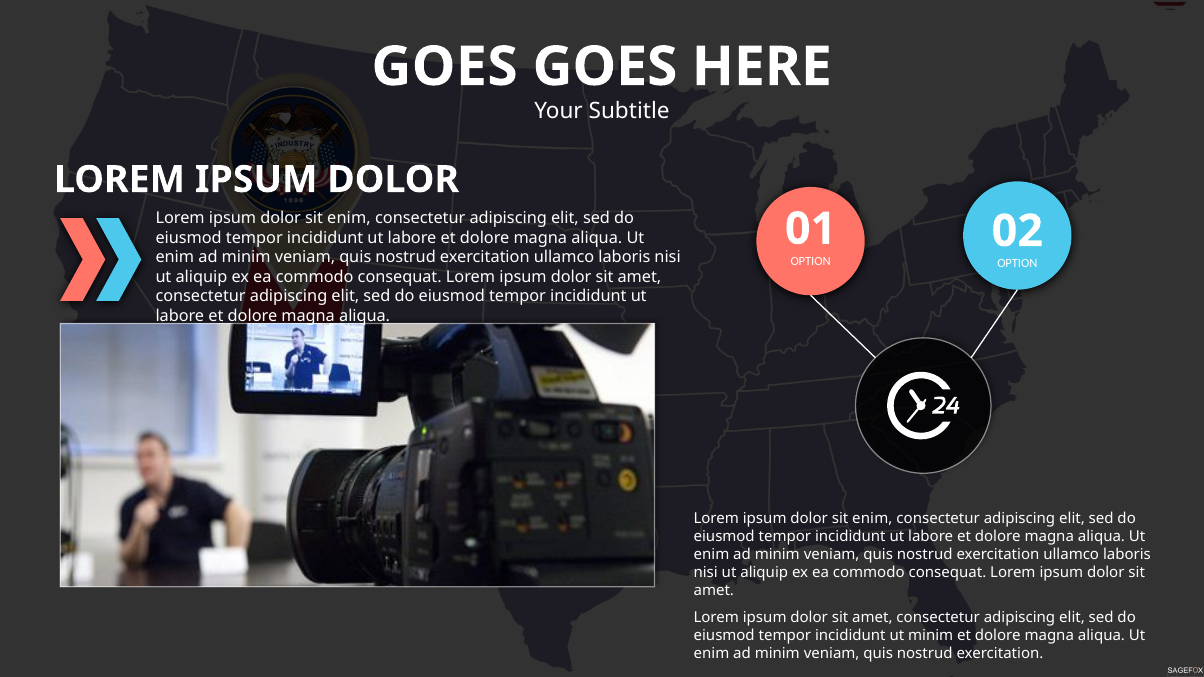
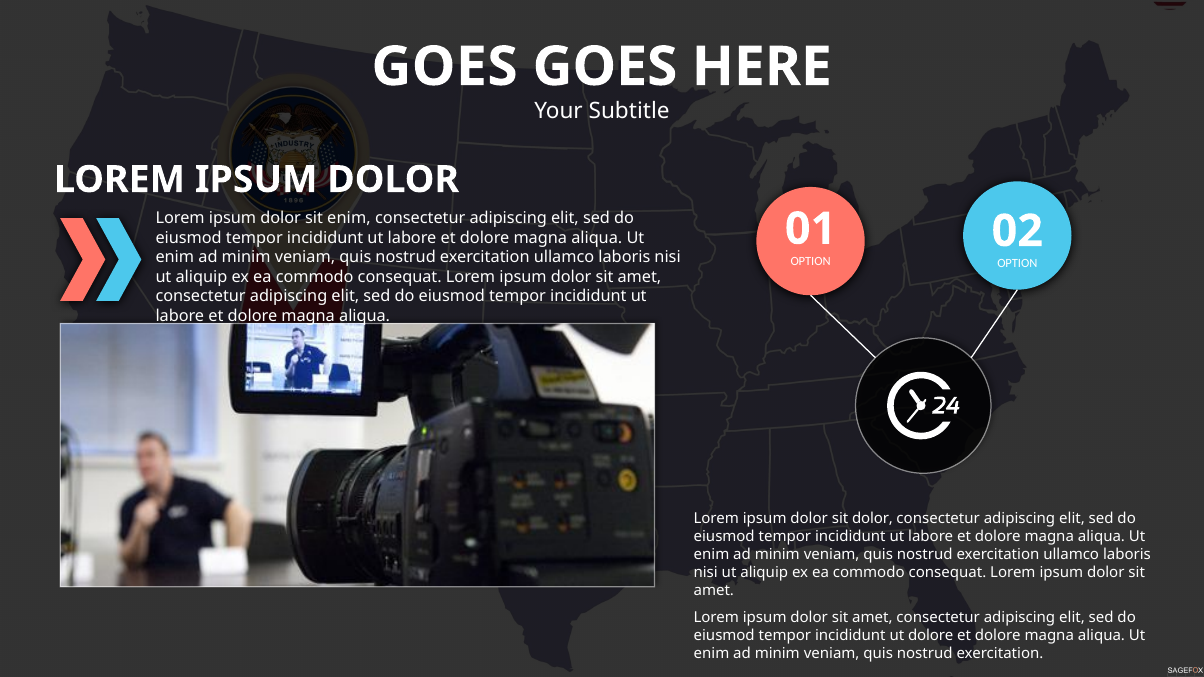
enim: enim -> dolor (872, 519)
ut minim: minim -> dolore (931, 636)
